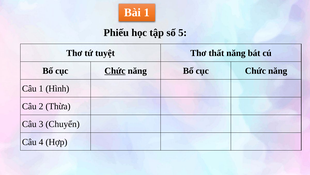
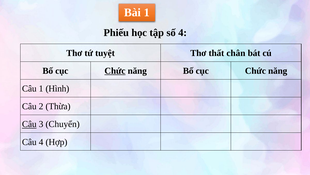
số 5: 5 -> 4 (183, 32)
thất năng: năng -> chân (236, 53)
Câu underline: none -> present (29, 124)
